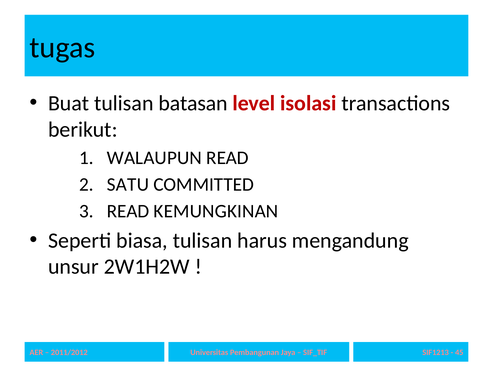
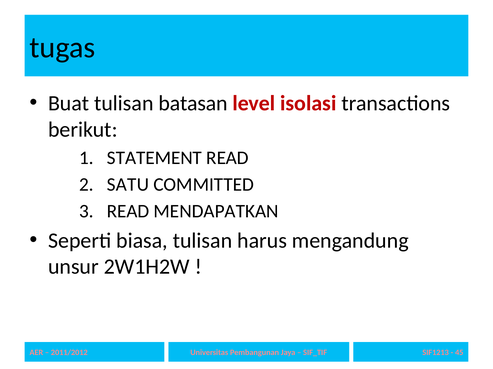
WALAUPUN: WALAUPUN -> STATEMENT (154, 158)
KEMUNGKINAN: KEMUNGKINAN -> MENDAPATKAN (216, 212)
